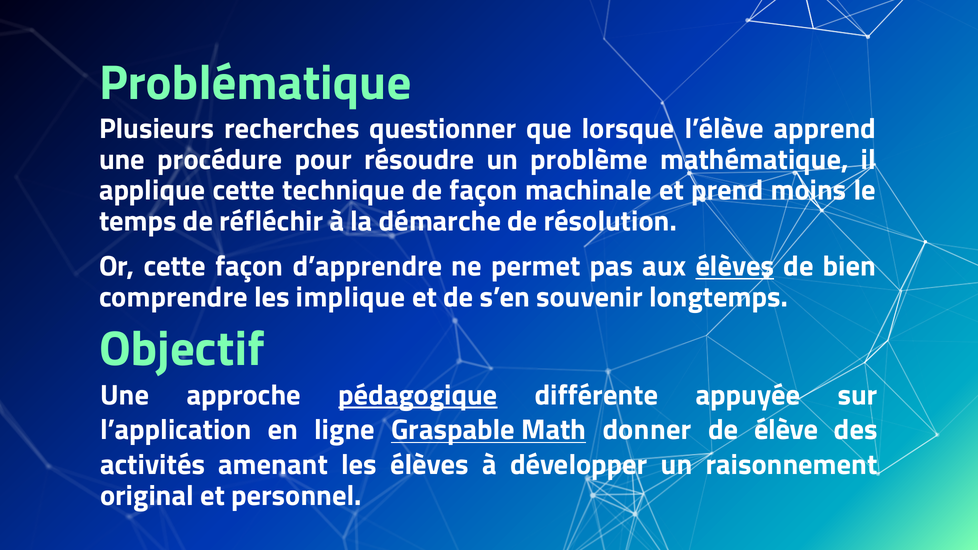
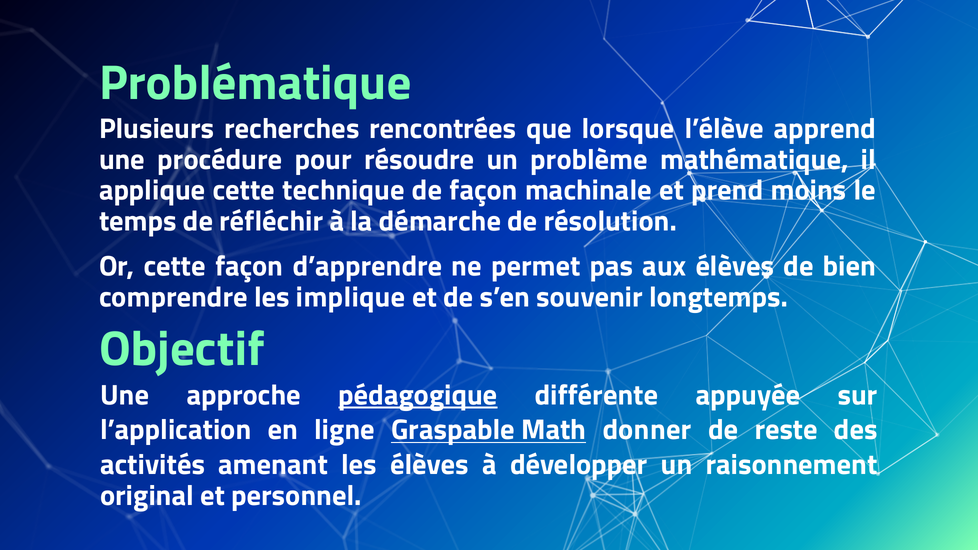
questionner: questionner -> rencontrées (443, 129)
élèves underline: present -> none (735, 266)
élève: élève -> reste (786, 430)
